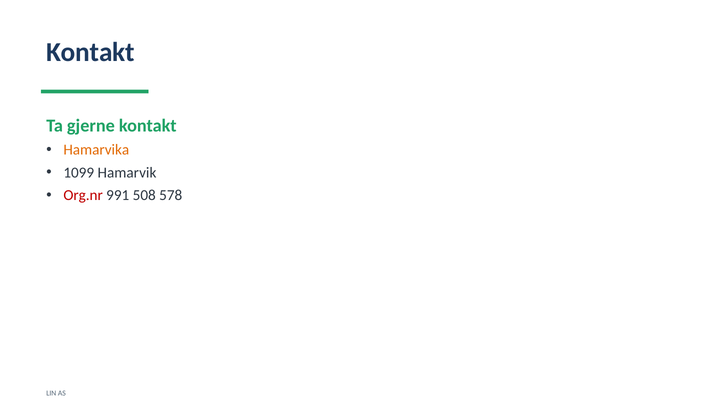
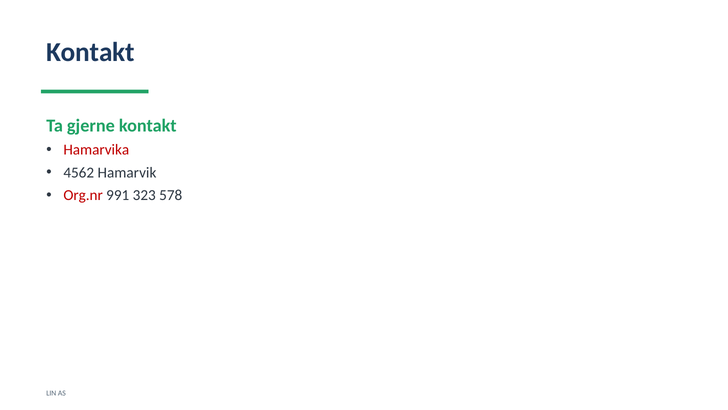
Hamarvika colour: orange -> red (96, 150)
1099: 1099 -> 4562 (79, 172)
508: 508 -> 323 (144, 195)
